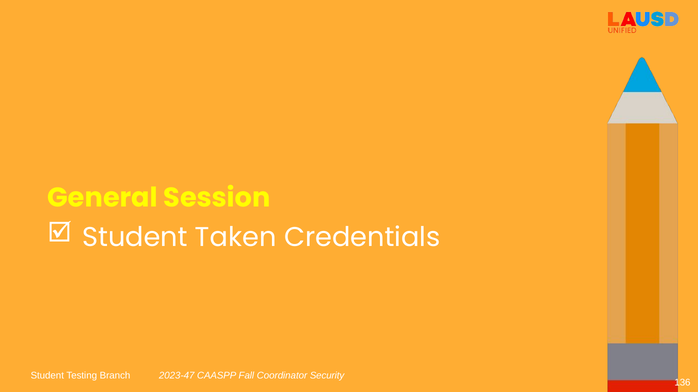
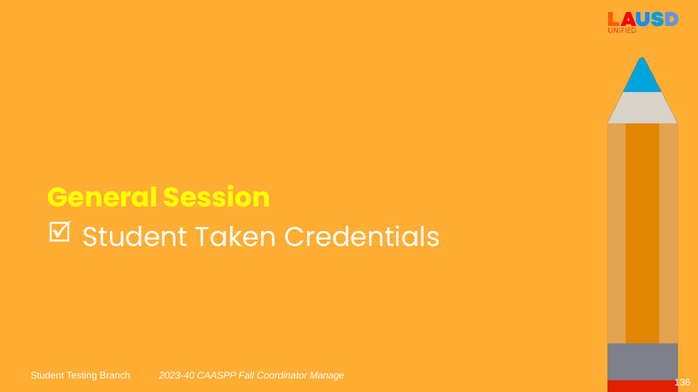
2023-47: 2023-47 -> 2023-40 (177, 376)
Security: Security -> Manage (327, 376)
